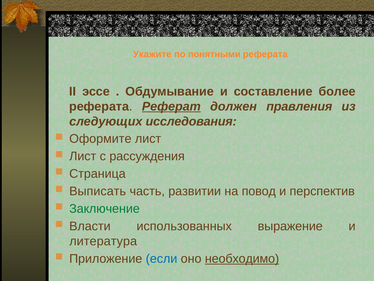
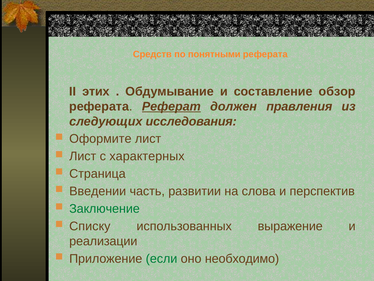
Укажите: Укажите -> Средств (152, 54)
эссе: эссе -> этих (96, 91)
более: более -> обзор (337, 91)
рассуждения: рассуждения -> характерных (147, 156)
Выписать: Выписать -> Введении (98, 191)
повод: повод -> слова (259, 191)
Власти: Власти -> Списку (90, 226)
литература: литература -> реализации (103, 241)
если colour: blue -> green (162, 258)
необходимо underline: present -> none (242, 258)
